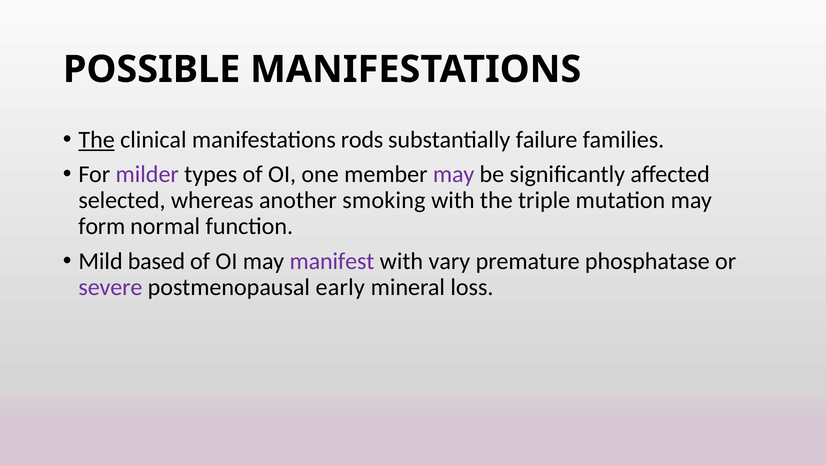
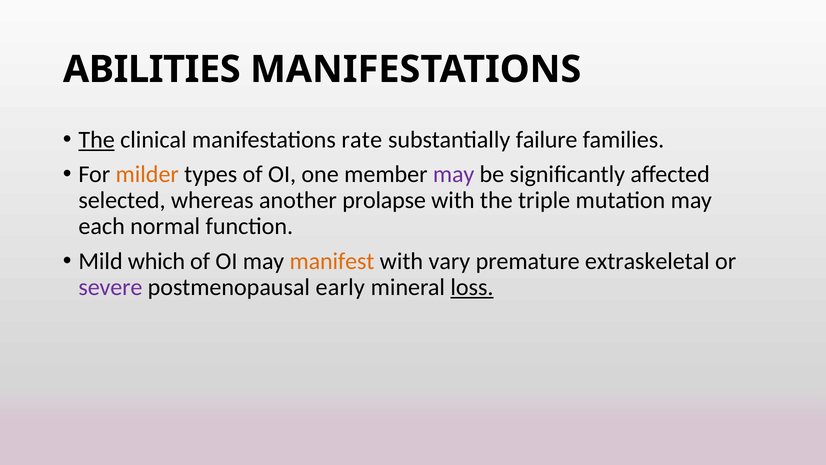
POSSIBLE: POSSIBLE -> ABILITIES (152, 69)
rods: rods -> rate (362, 140)
milder colour: purple -> orange (147, 174)
smoking: smoking -> prolapse (384, 200)
form: form -> each (102, 226)
based: based -> which (156, 261)
manifest colour: purple -> orange (332, 261)
phosphatase: phosphatase -> extraskeletal (647, 261)
loss underline: none -> present (472, 287)
